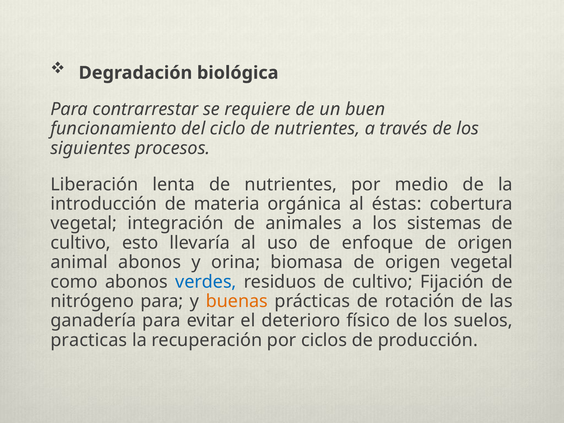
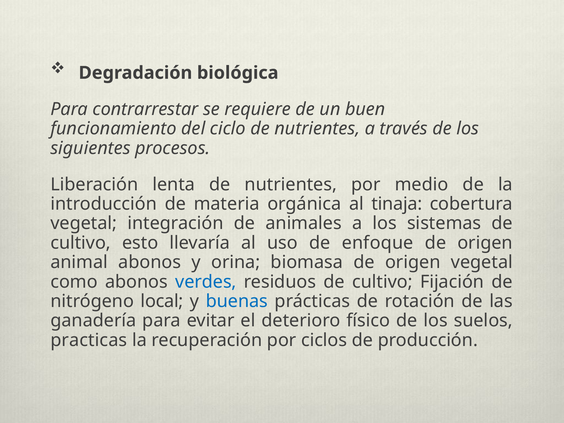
éstas: éstas -> tinaja (397, 204)
nitrógeno para: para -> local (162, 301)
buenas colour: orange -> blue (237, 301)
